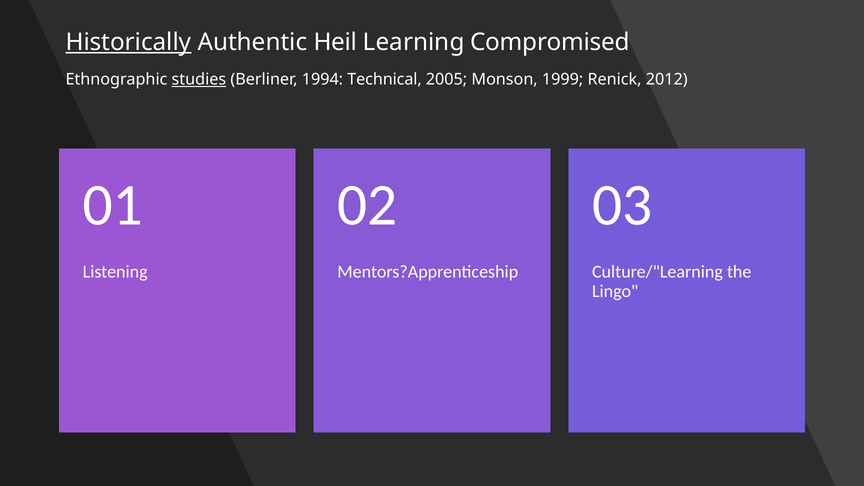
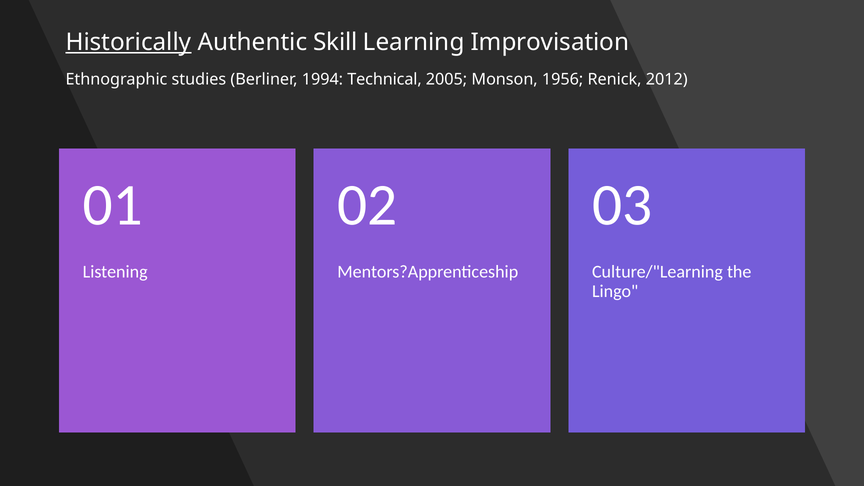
Heil: Heil -> Skill (335, 42)
Compromised: Compromised -> Improvisation (550, 42)
studies underline: present -> none (199, 80)
1999: 1999 -> 1956 (563, 80)
